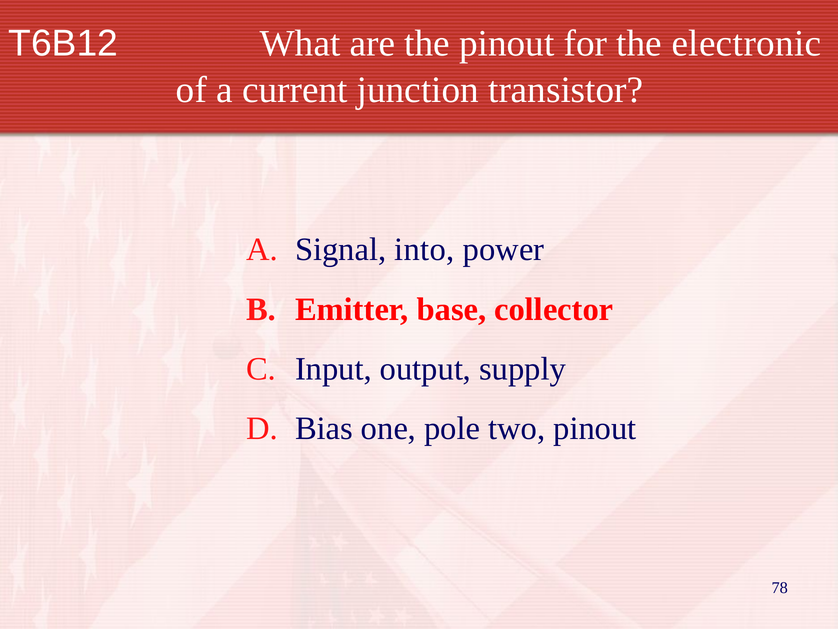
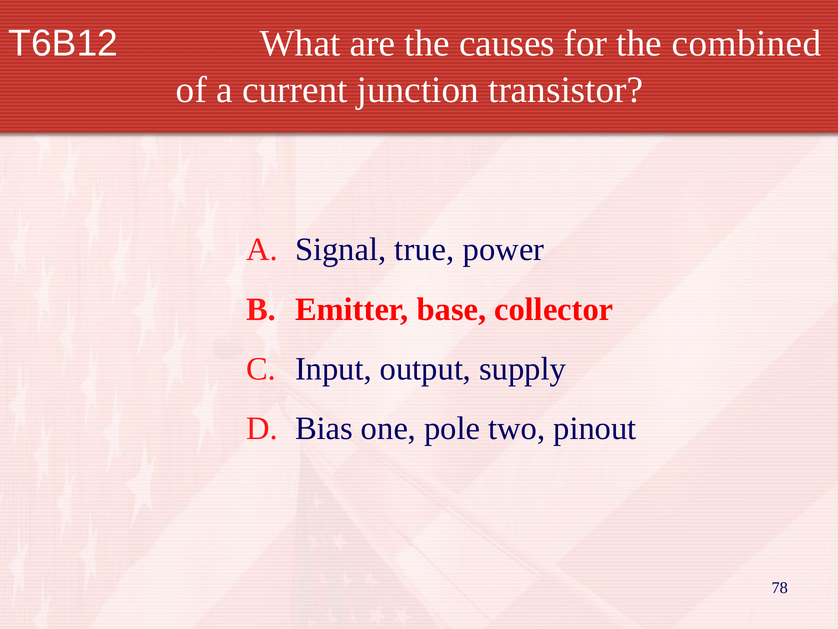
the pinout: pinout -> causes (507, 43)
electronic: electronic -> combined (747, 43)
into: into -> true (424, 249)
